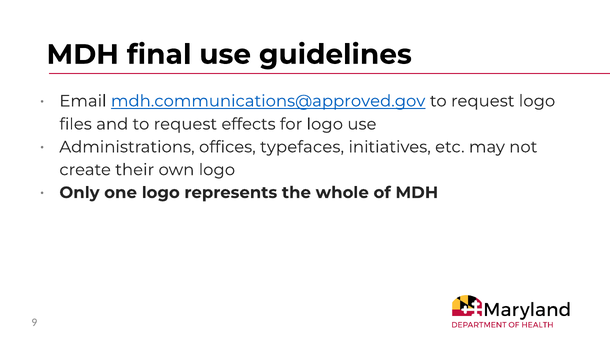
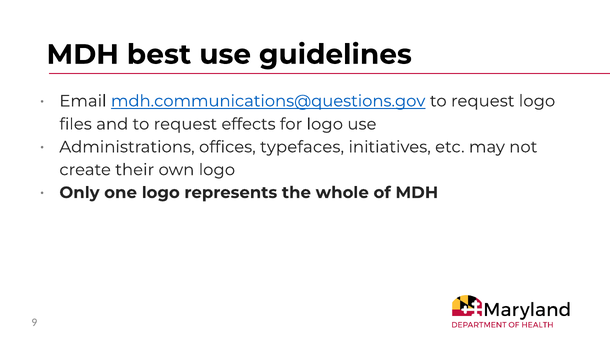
final: final -> best (159, 55)
mdh.communications@approved.gov: mdh.communications@approved.gov -> mdh.communications@questions.gov (268, 101)
